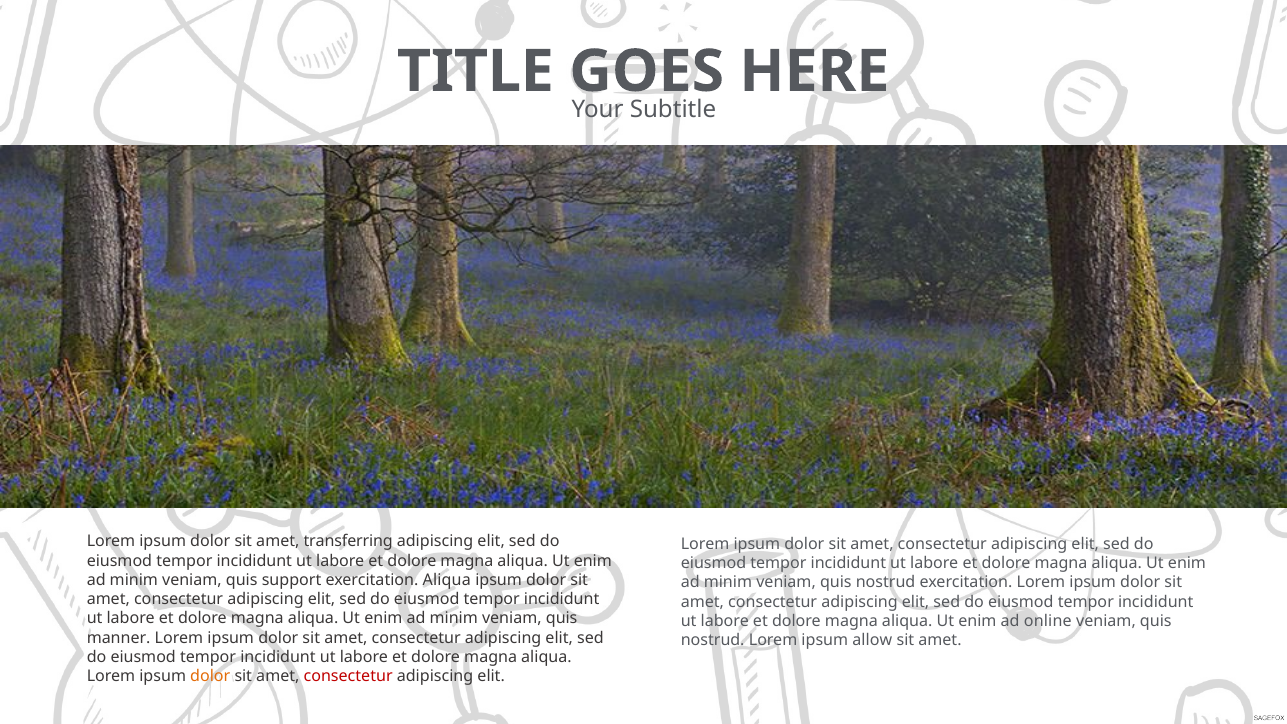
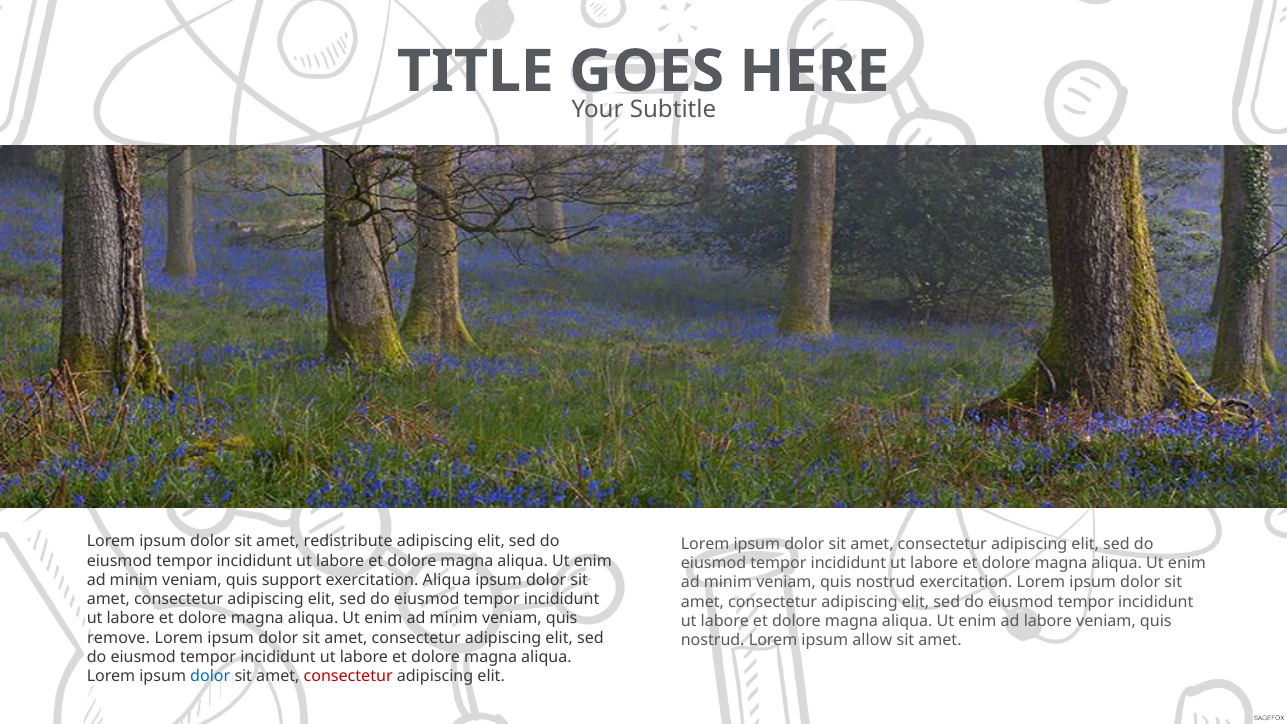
transferring: transferring -> redistribute (348, 541)
ad online: online -> labore (1048, 621)
manner: manner -> remove (119, 638)
dolor colour: orange -> blue (210, 677)
